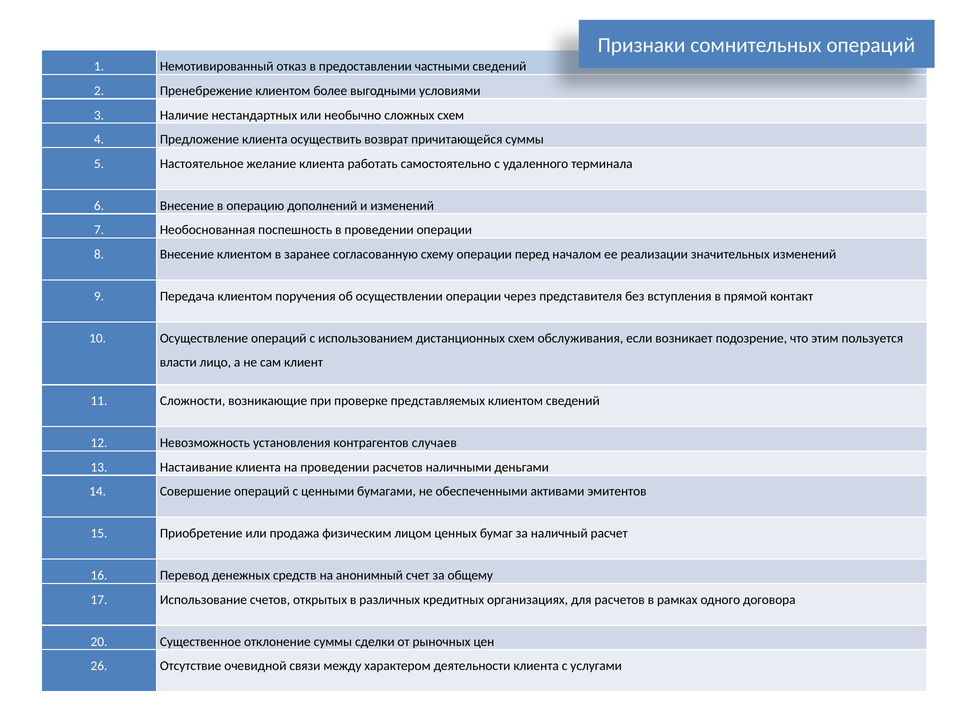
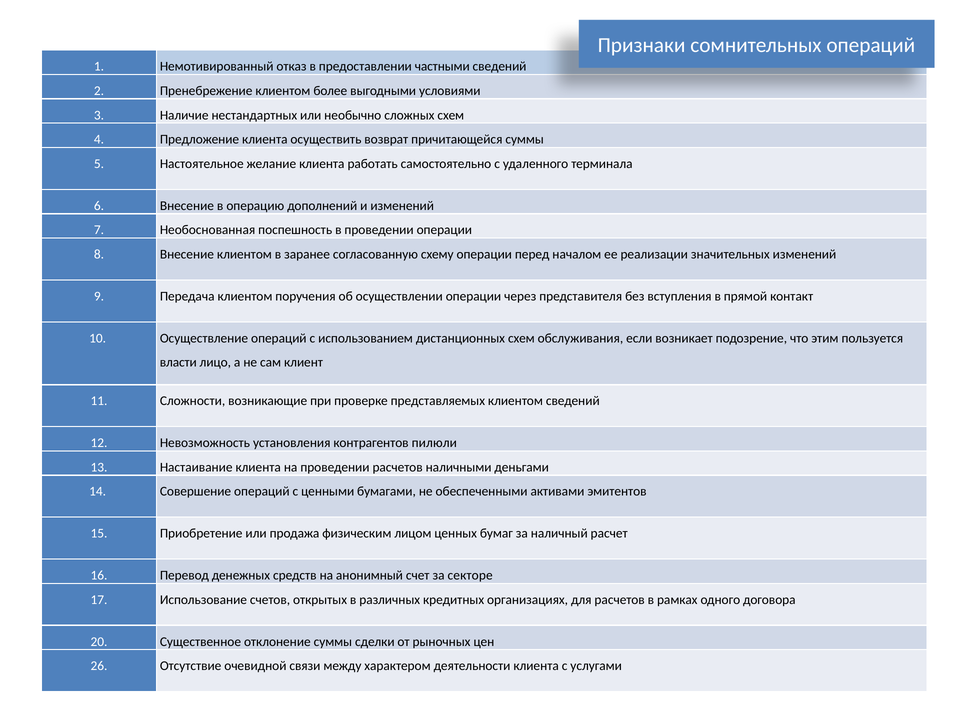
случаев: случаев -> пилюли (434, 443)
общему: общему -> секторе (470, 575)
